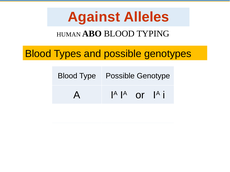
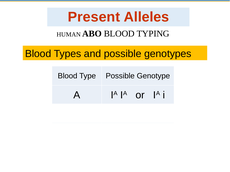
Against: Against -> Present (94, 17)
